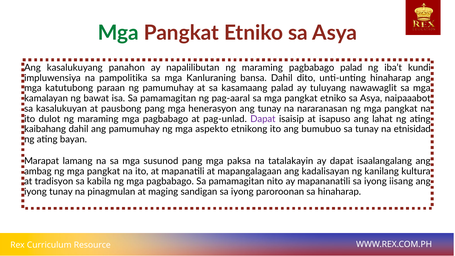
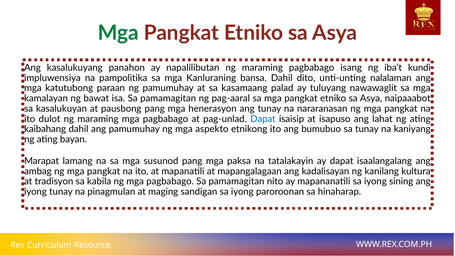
pagbabago palad: palad -> isang (351, 68)
unti-unting hinaharap: hinaharap -> nalalaman (391, 78)
Dapat colour: purple -> blue (263, 119)
etnisidad: etnisidad -> kaniyang (412, 129)
iisang: iisang -> sining (401, 181)
